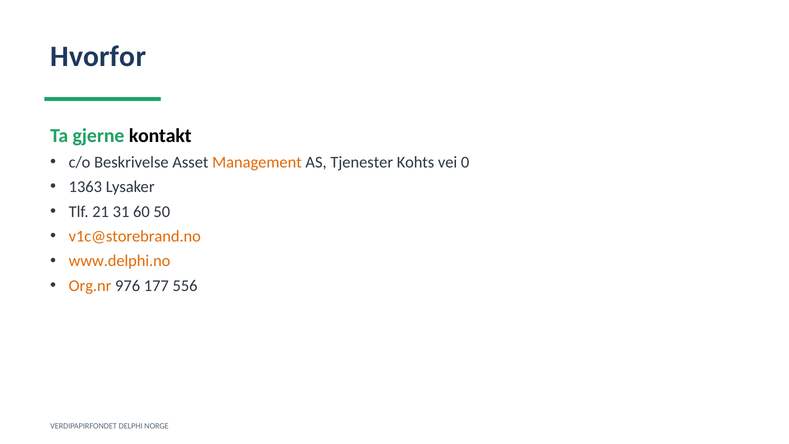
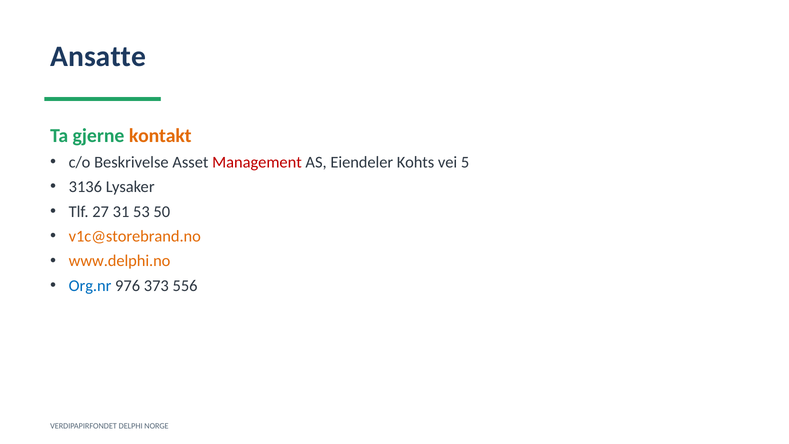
Hvorfor: Hvorfor -> Ansatte (98, 56)
kontakt colour: black -> orange (160, 136)
Management colour: orange -> red (257, 162)
Tjenester: Tjenester -> Eiendeler (362, 162)
0: 0 -> 5 (465, 162)
1363: 1363 -> 3136 (85, 187)
21: 21 -> 27 (101, 212)
60: 60 -> 53 (141, 212)
Org.nr colour: orange -> blue (90, 286)
177: 177 -> 373 (156, 286)
